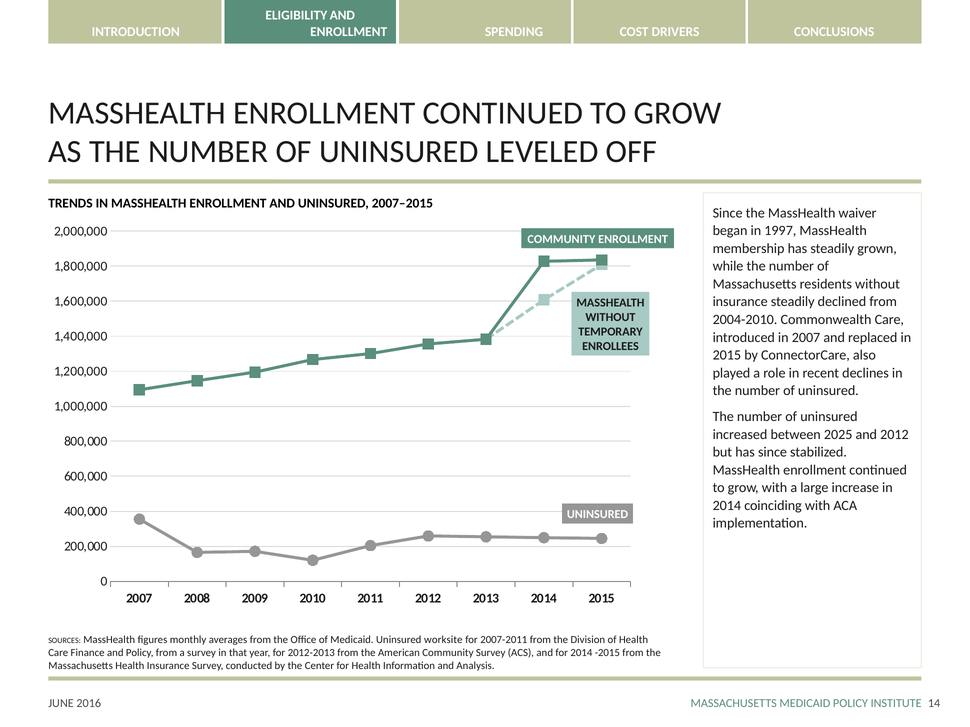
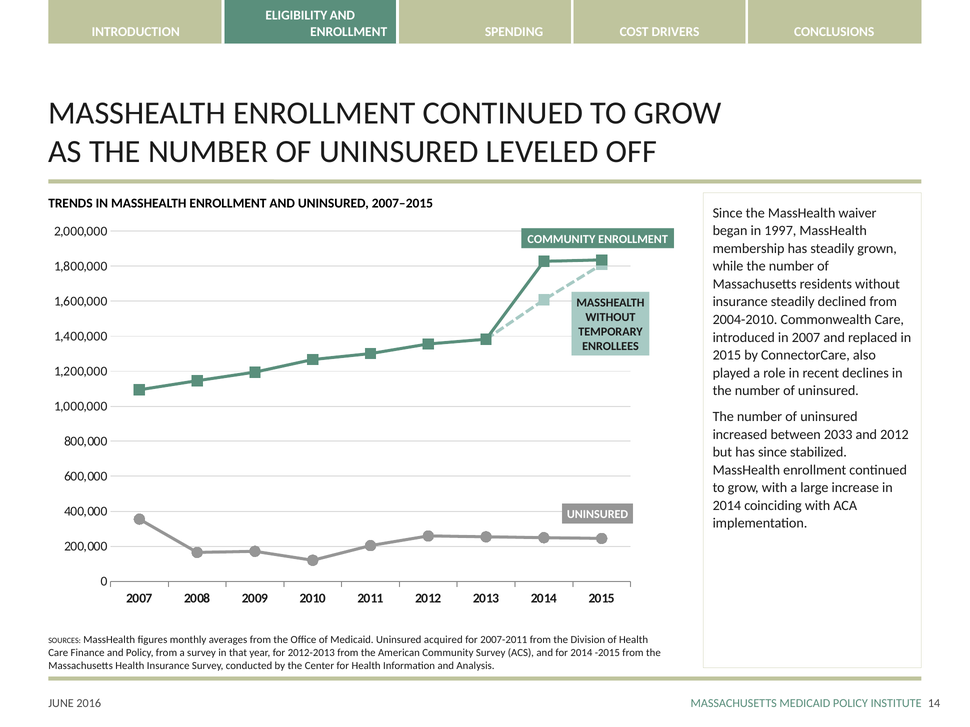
2025: 2025 -> 2033 (838, 435)
worksite: worksite -> acquired (443, 640)
